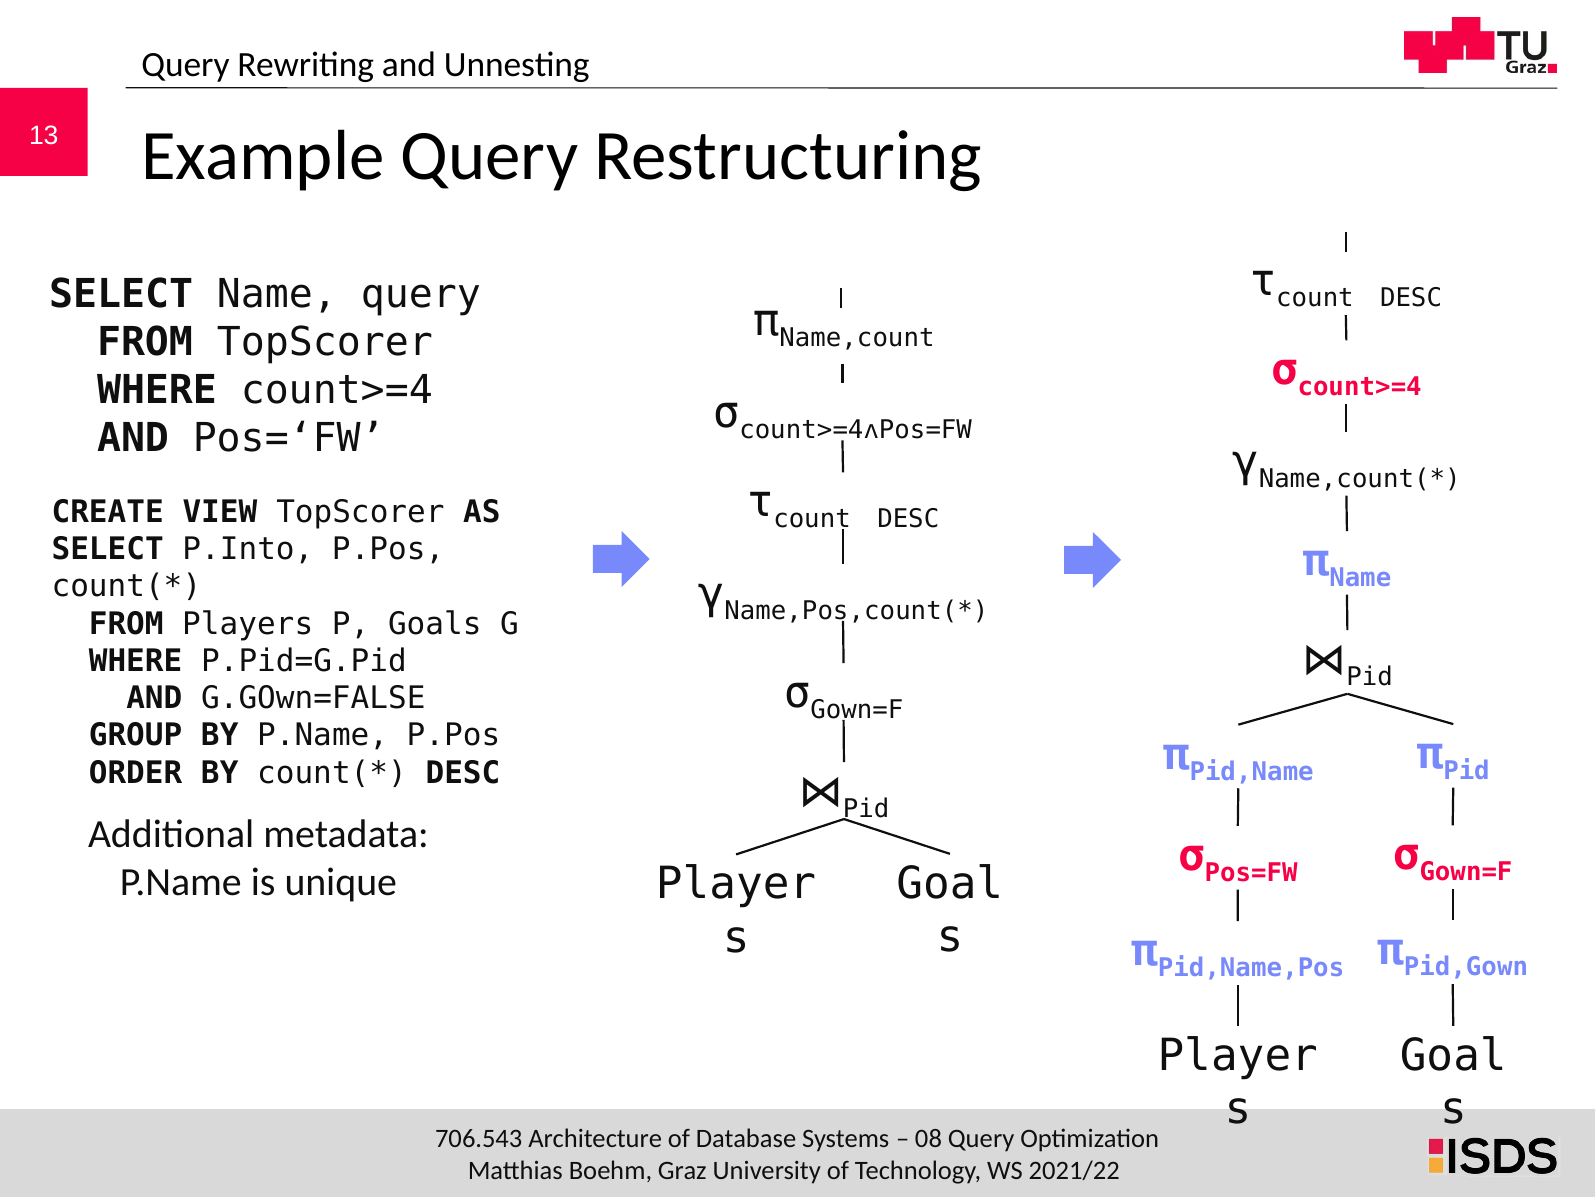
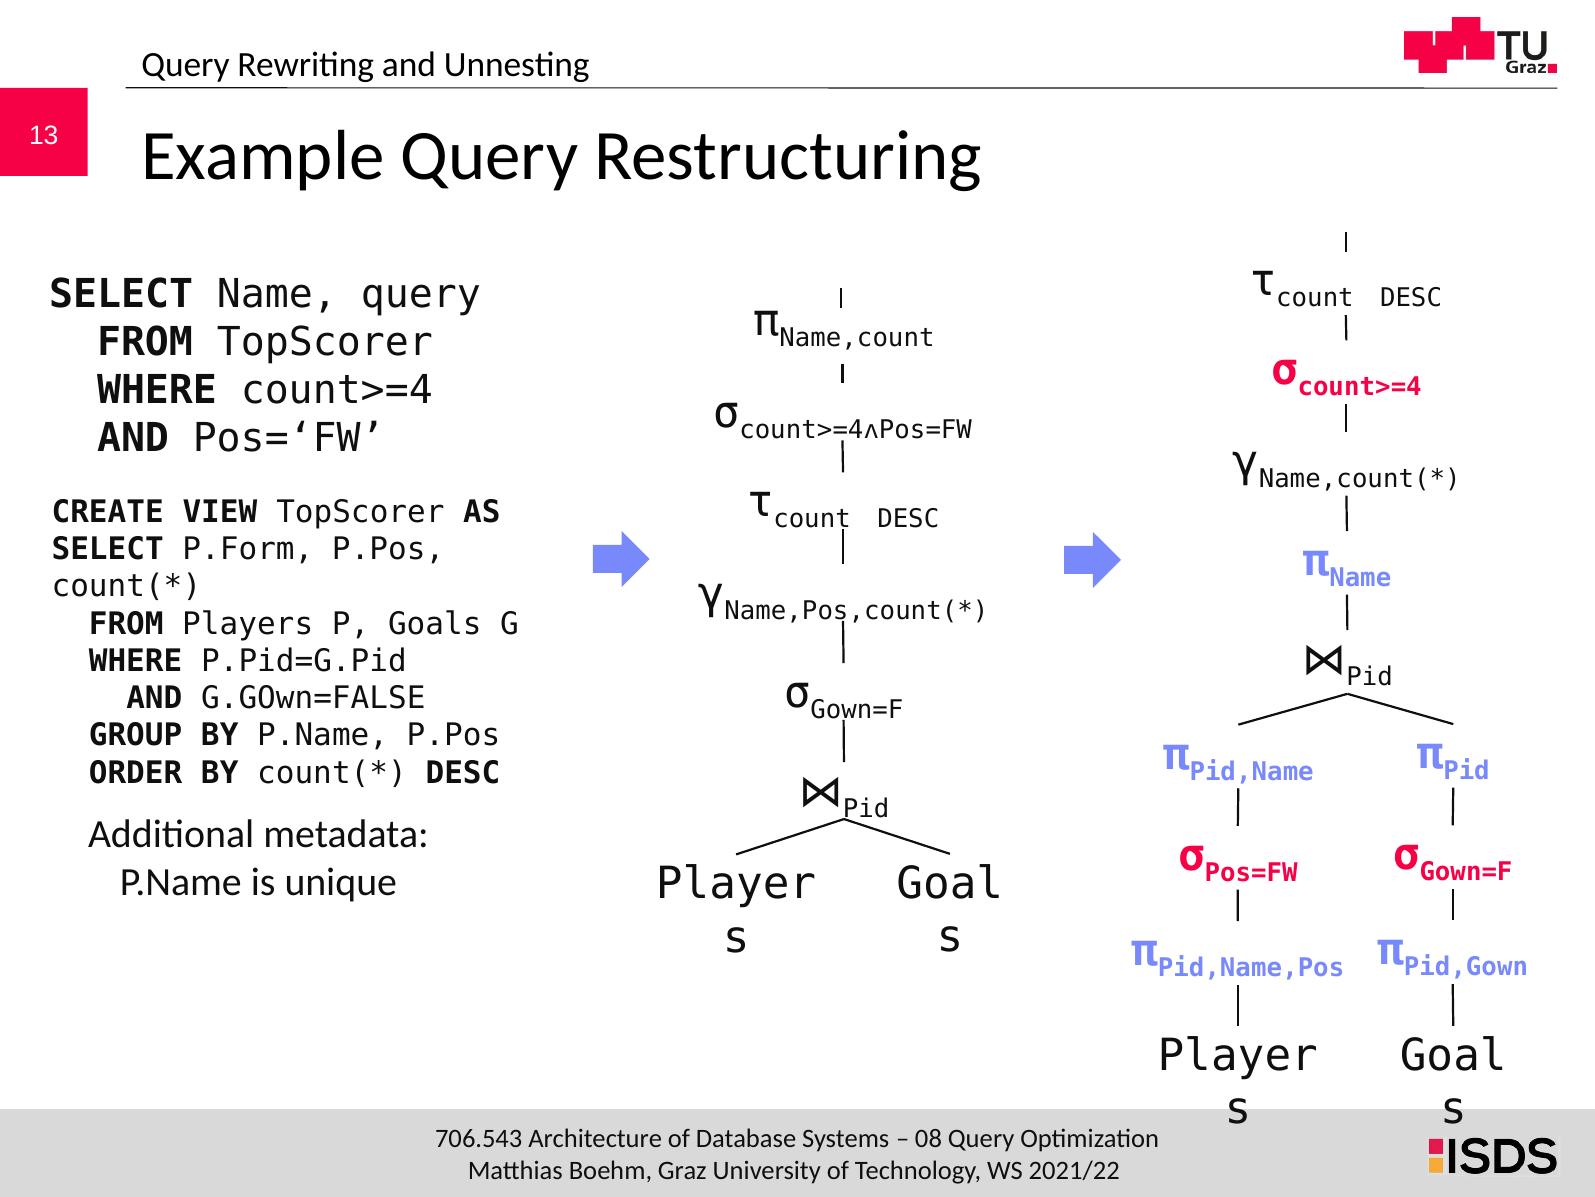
P.Into: P.Into -> P.Form (248, 549)
